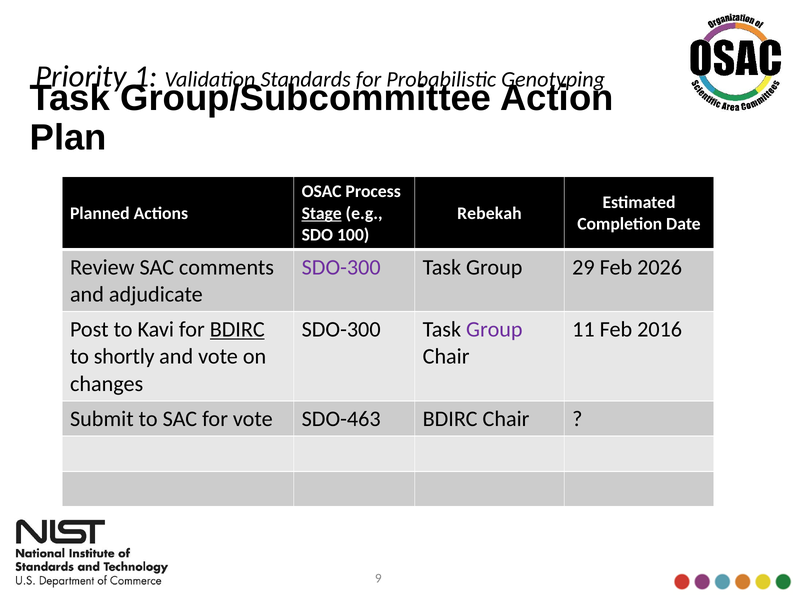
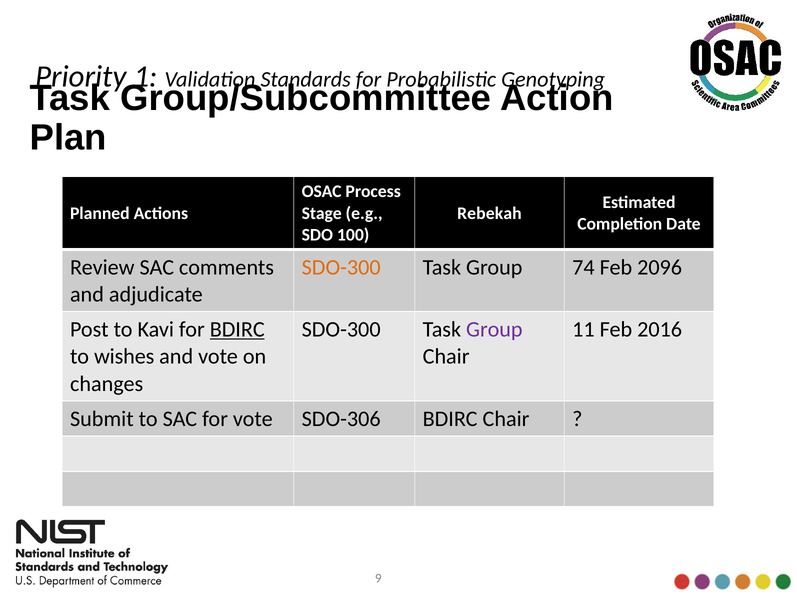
Stage underline: present -> none (322, 213)
SDO-300 colour: purple -> orange (341, 267)
29: 29 -> 74 (583, 267)
2026: 2026 -> 2096 (660, 267)
shortly: shortly -> wishes (124, 356)
SDO-463: SDO-463 -> SDO-306 (341, 419)
